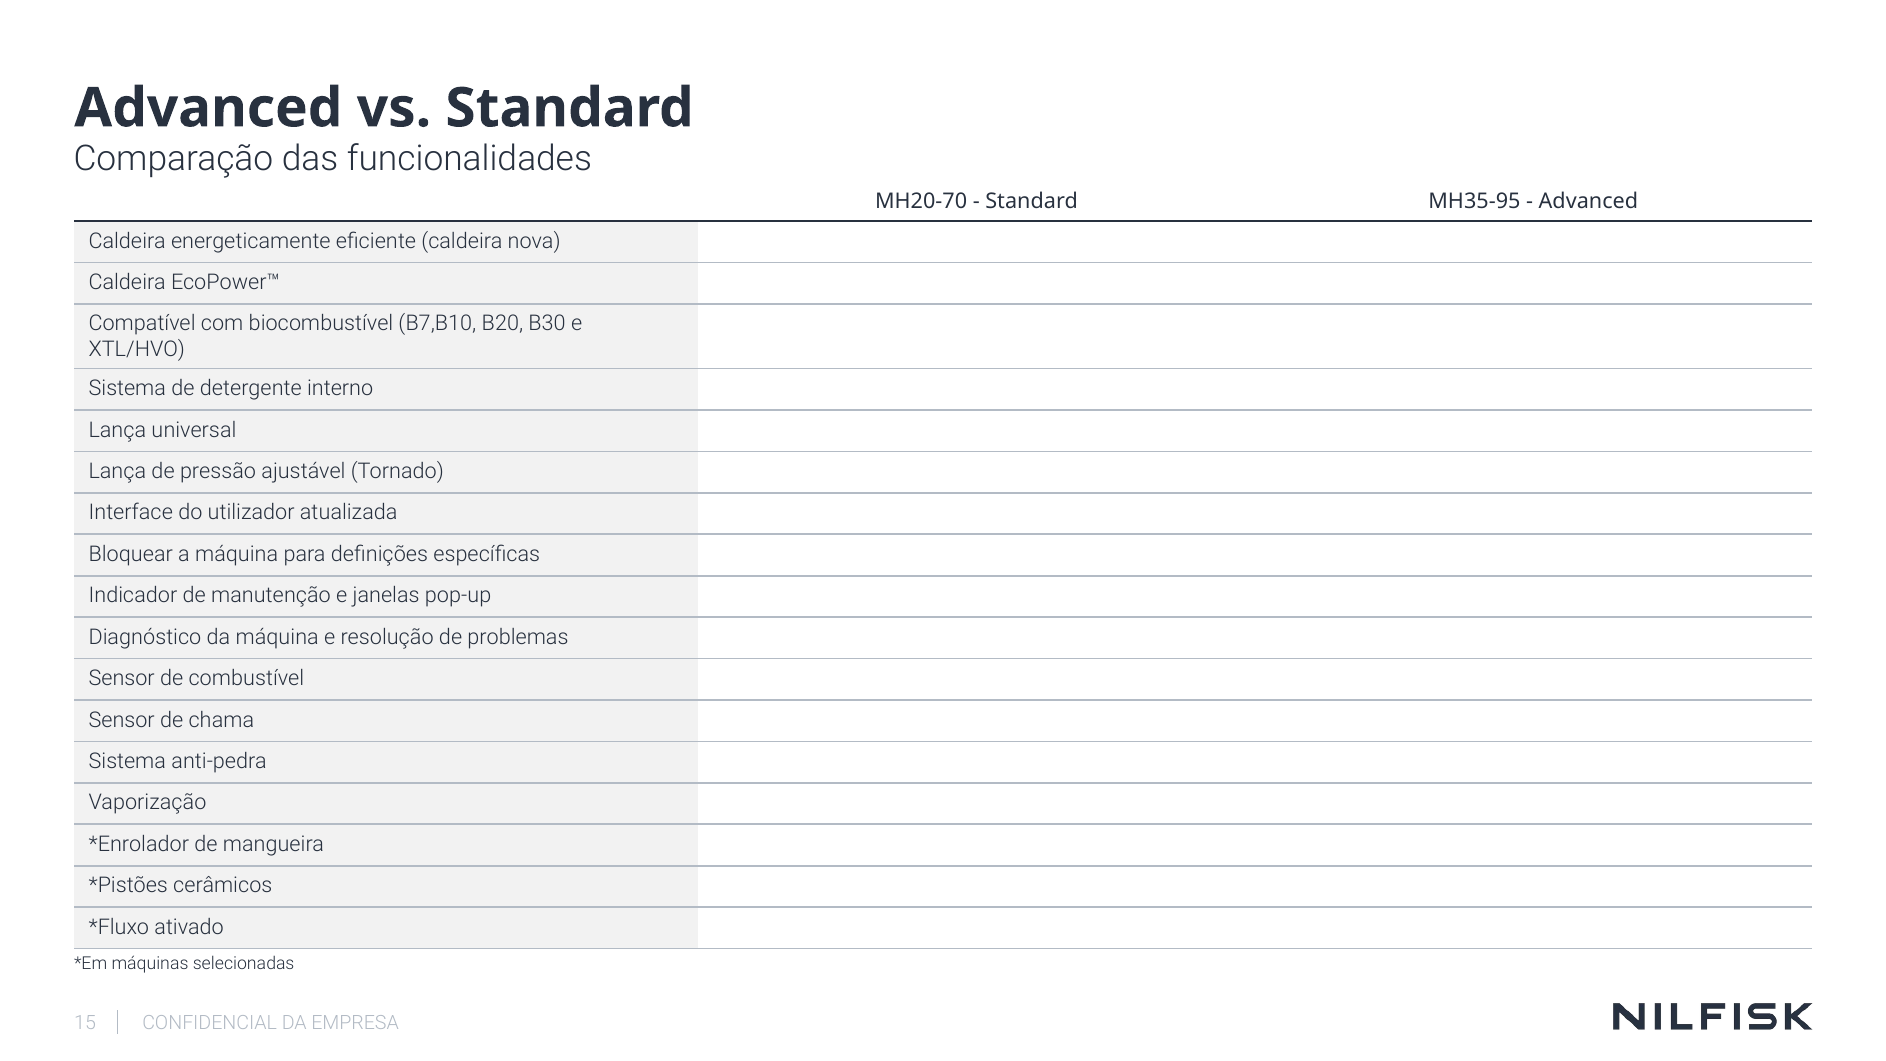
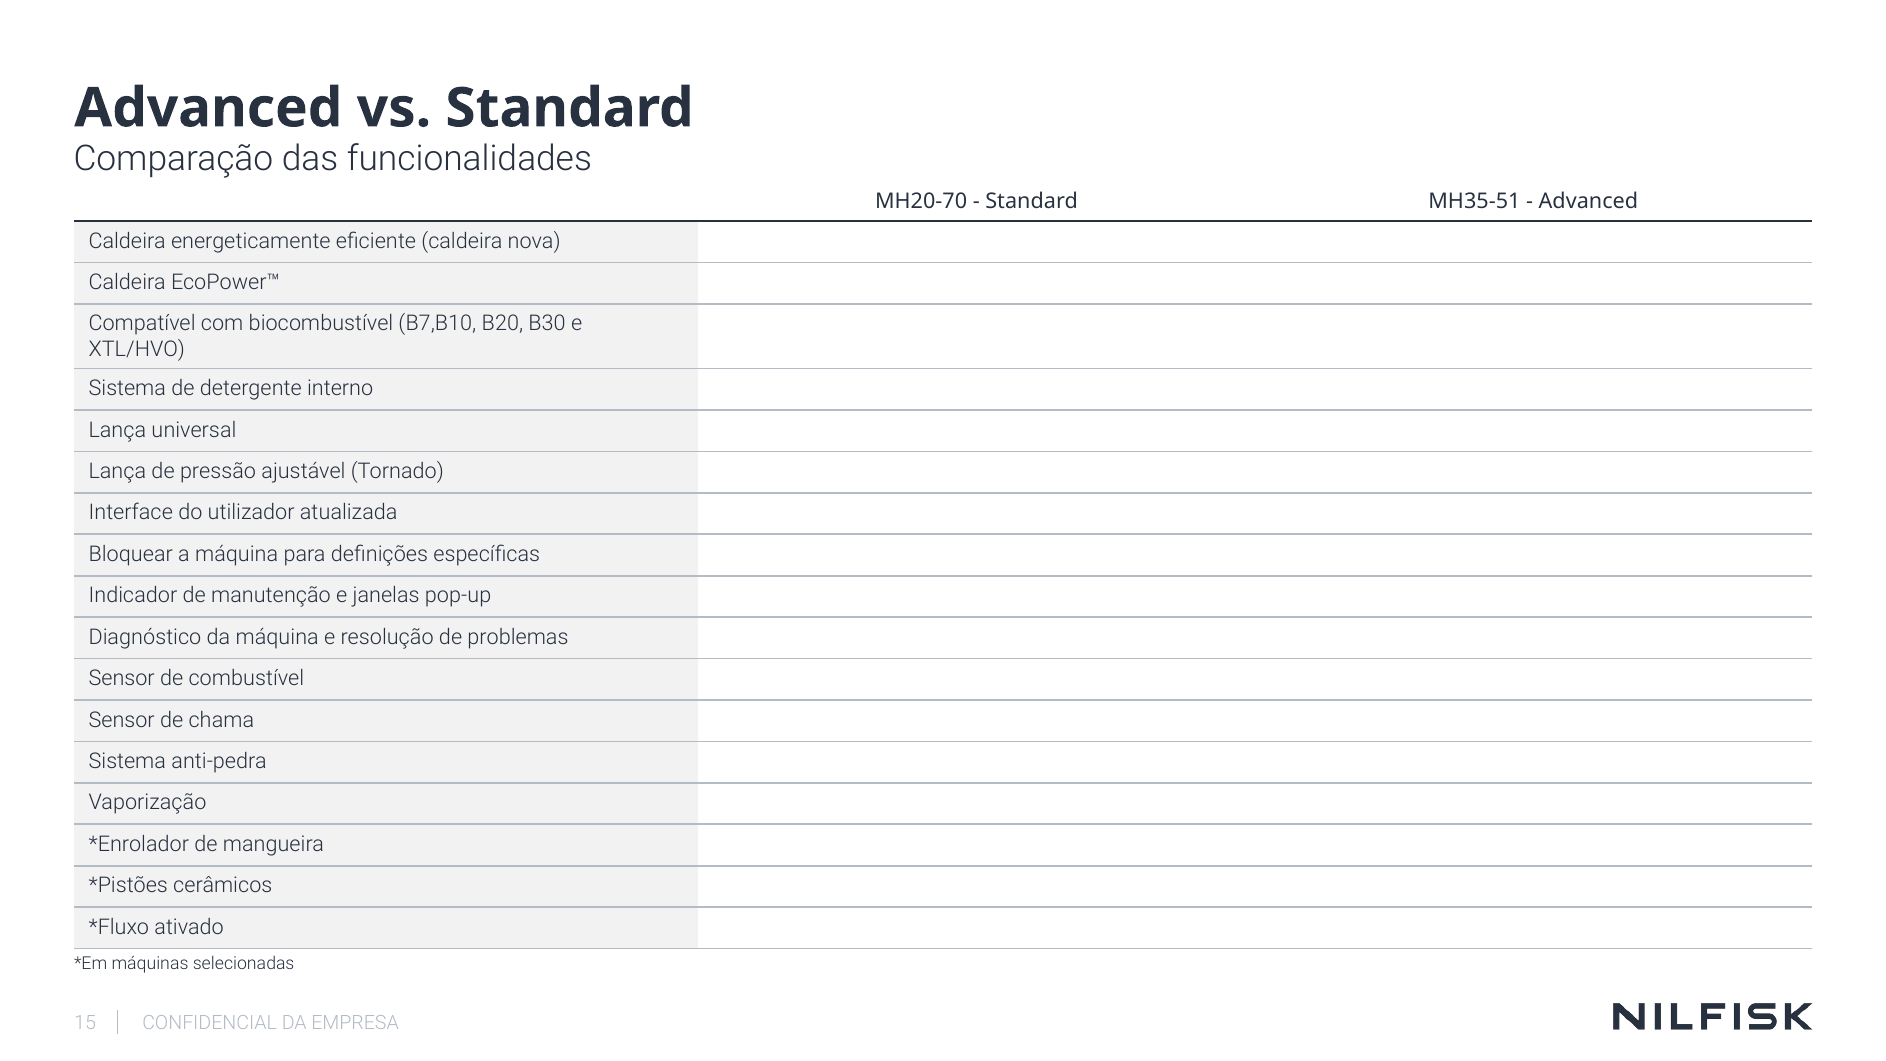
MH35-95: MH35-95 -> MH35-51 (1474, 202)
